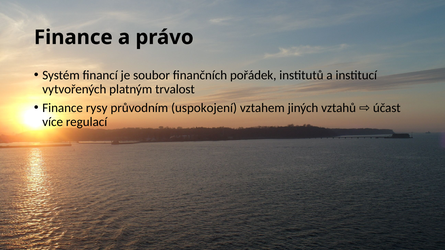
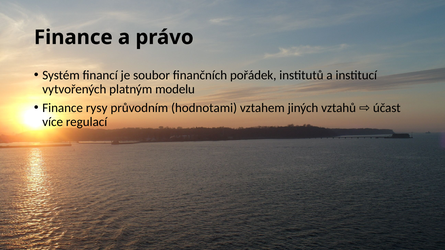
trvalost: trvalost -> modelu (175, 89)
uspokojení: uspokojení -> hodnotami (204, 108)
